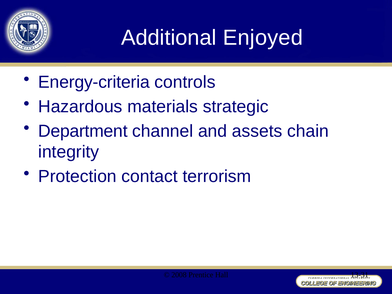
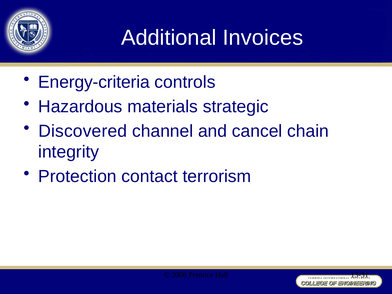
Enjoyed: Enjoyed -> Invoices (263, 38)
Department: Department -> Discovered (83, 131)
assets: assets -> cancel (257, 131)
